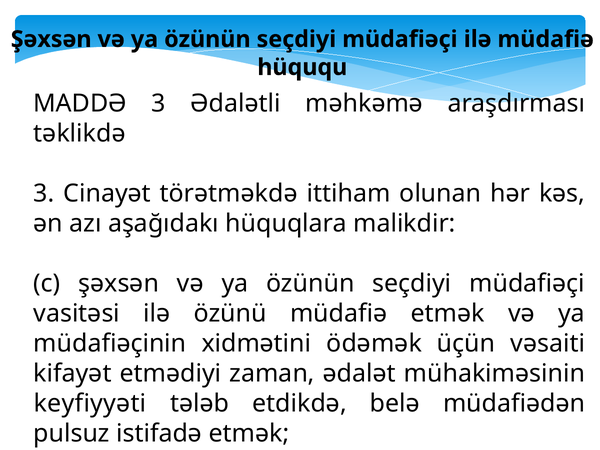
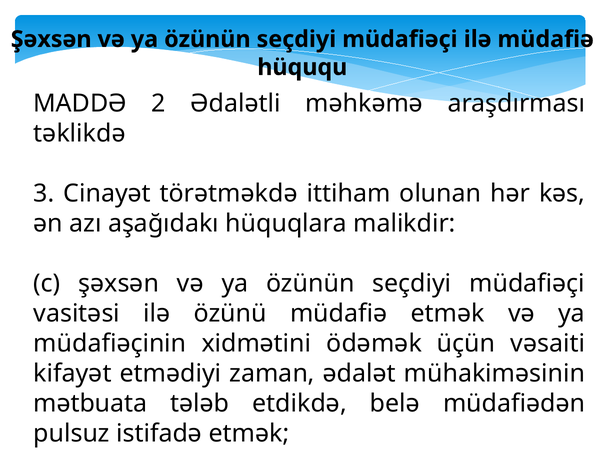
MADDƏ 3: 3 -> 2 (159, 104)
keyfiyyəti: keyfiyyəti -> mətbuata (90, 404)
